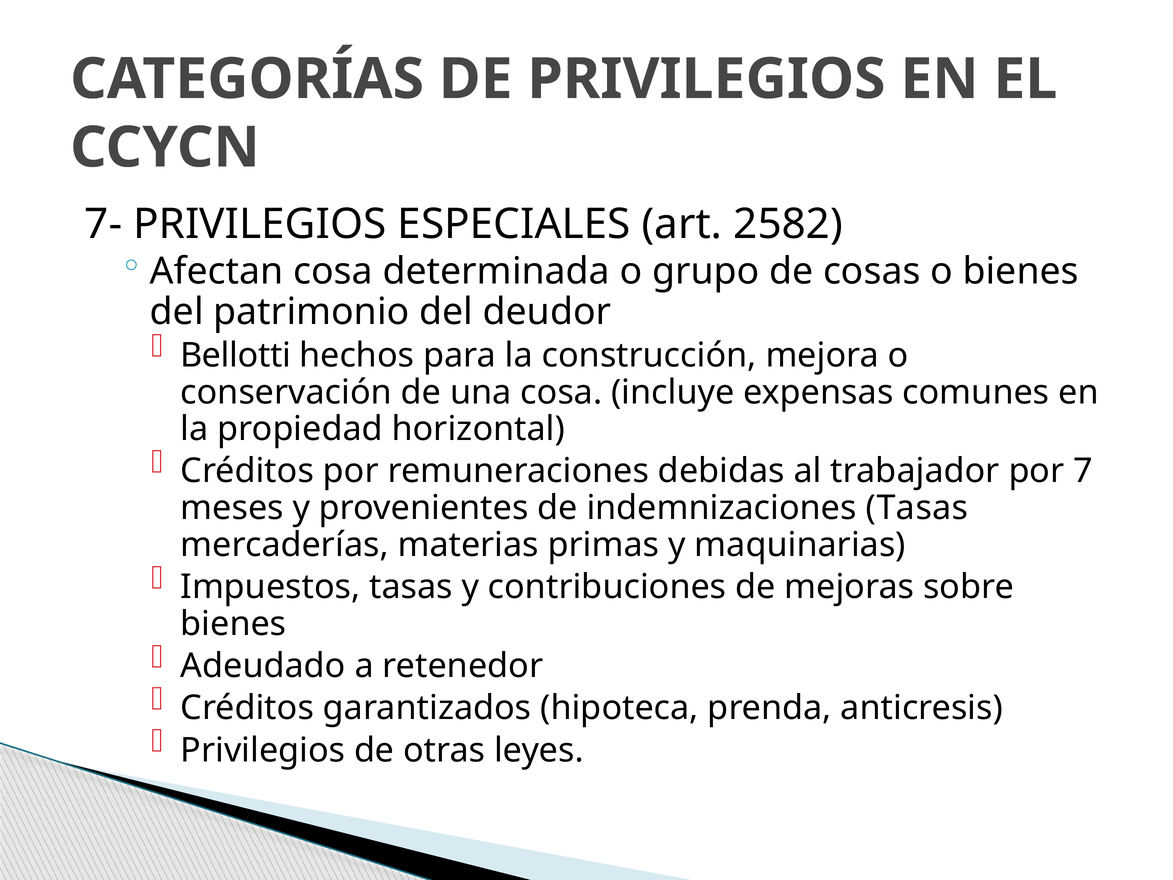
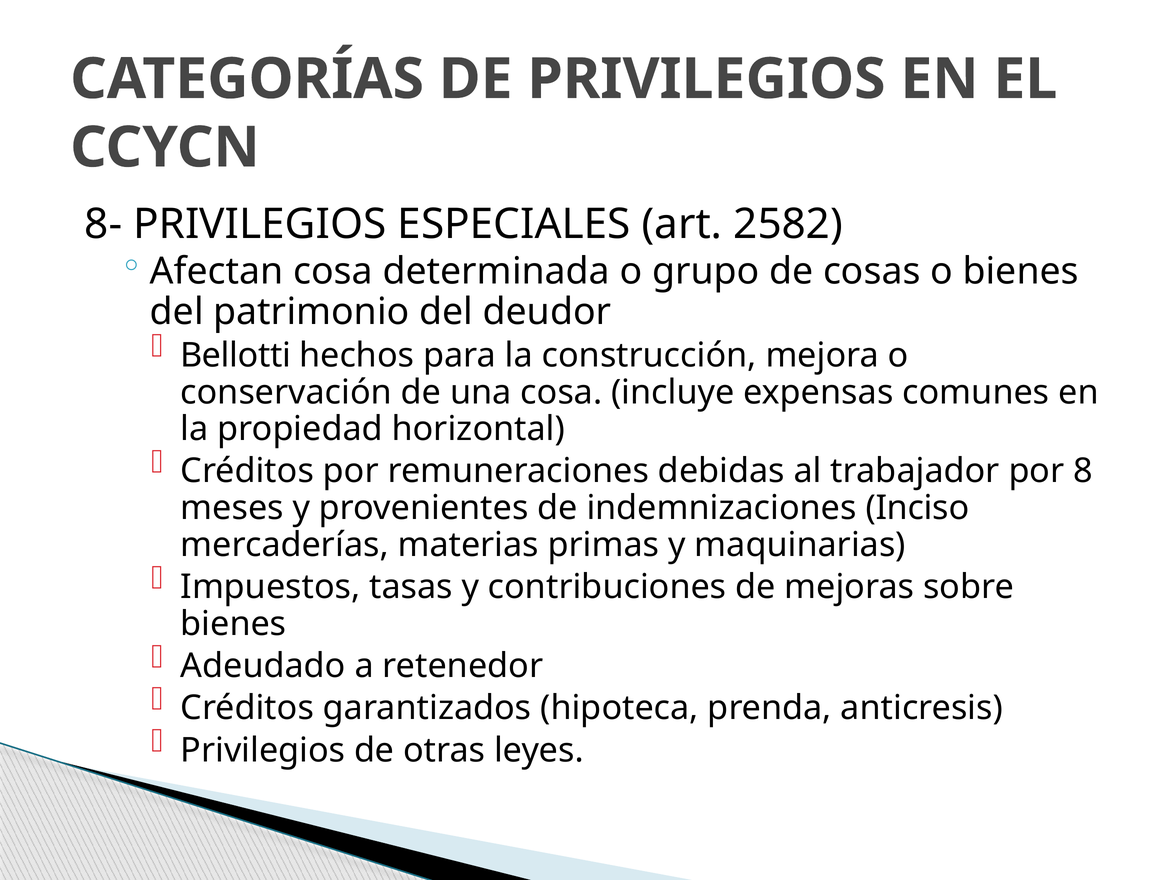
7-: 7- -> 8- (103, 224)
7: 7 -> 8 (1083, 471)
indemnizaciones Tasas: Tasas -> Inciso (917, 508)
